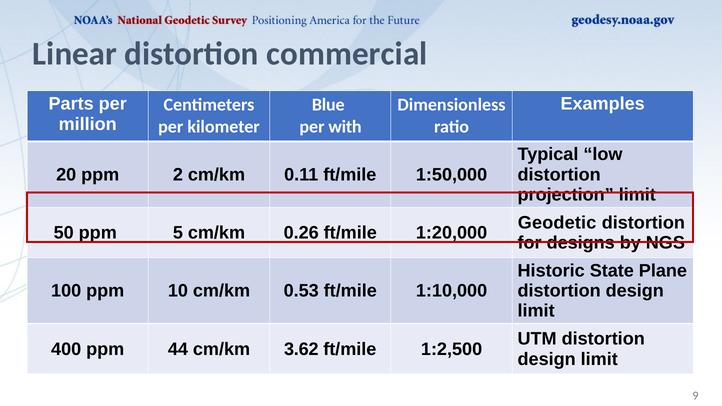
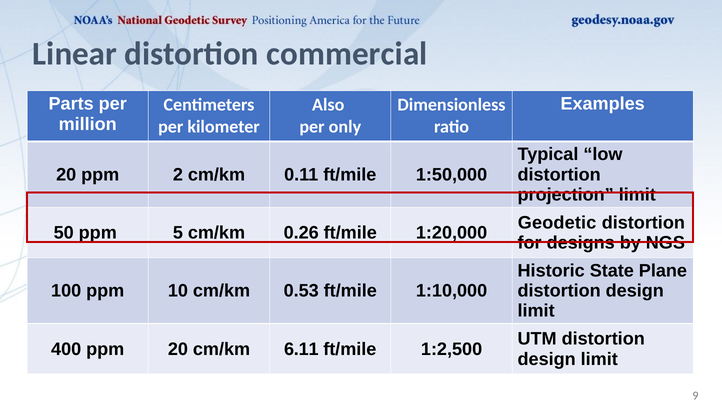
Blue: Blue -> Also (328, 105)
with: with -> only (345, 127)
ppm 44: 44 -> 20 (178, 349)
3.62: 3.62 -> 6.11 (301, 349)
